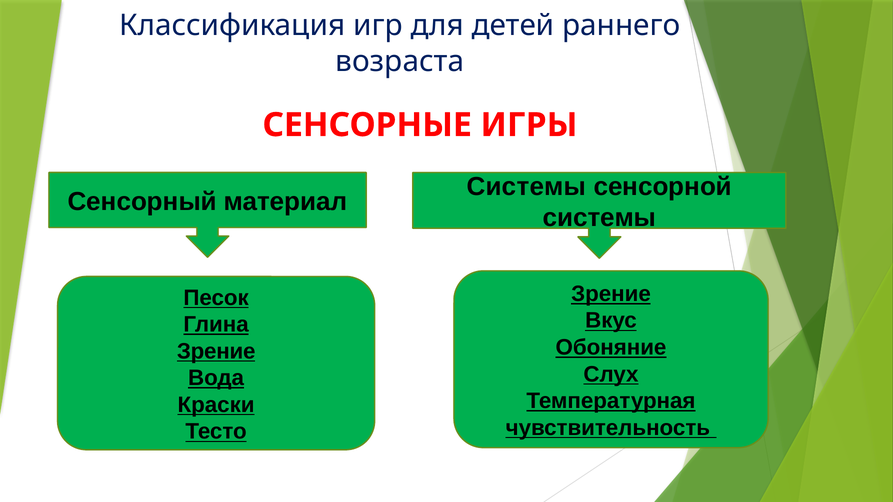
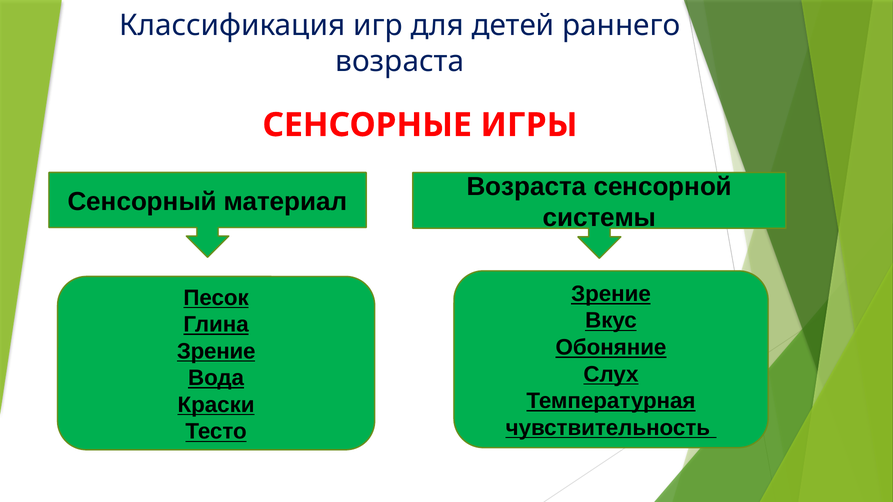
Системы: Системы -> Возраста (526, 187)
